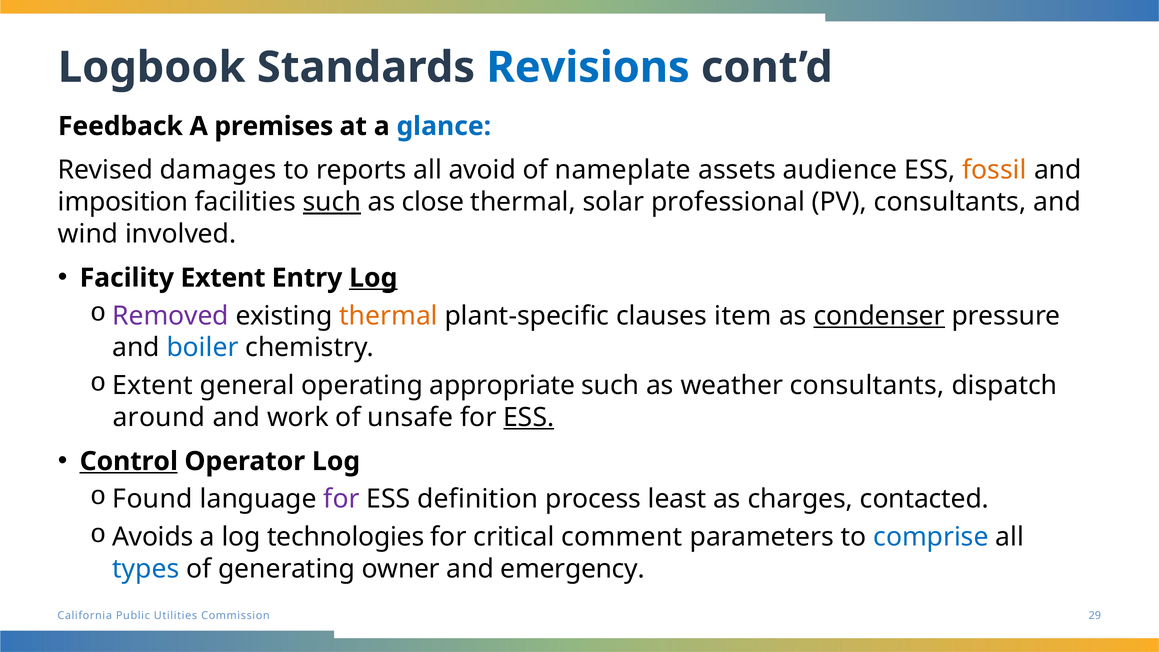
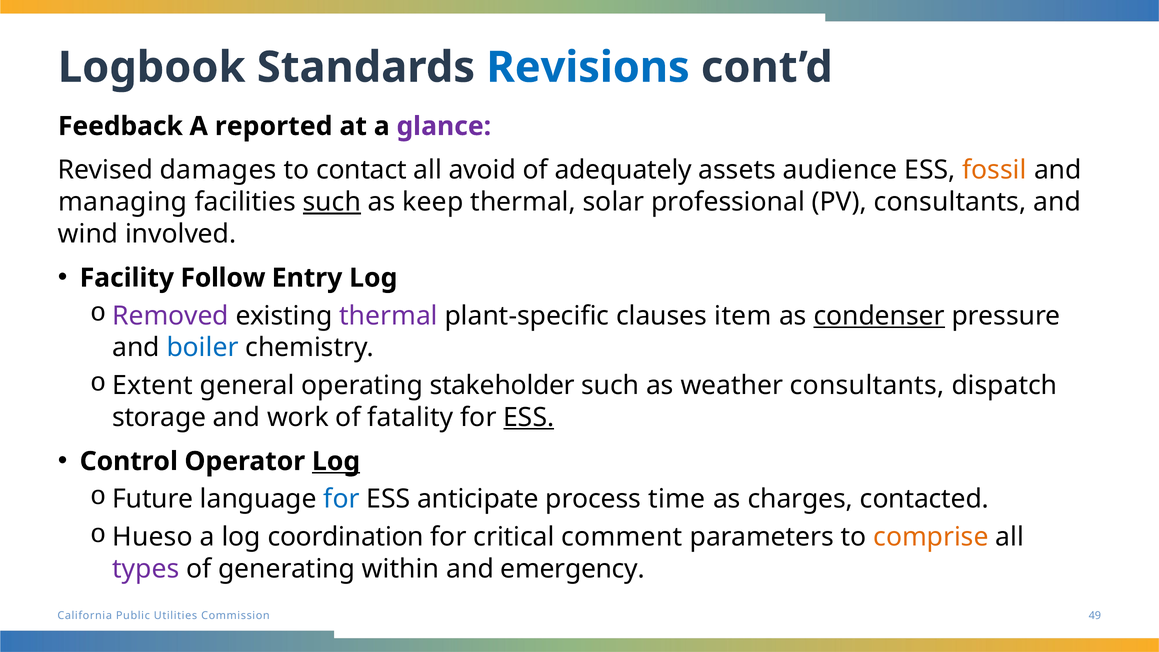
premises: premises -> reported (274, 126)
glance colour: blue -> purple (444, 126)
reports: reports -> contact (361, 170)
nameplate: nameplate -> adequately (623, 170)
imposition: imposition -> managing (123, 202)
close: close -> keep (433, 202)
Facility Extent: Extent -> Follow (223, 278)
Log underline: present -> none (373, 278)
thermal colour: orange -> purple (389, 316)
appropriate: appropriate -> stakeholder (502, 385)
around: around -> storage (159, 417)
unsafe: unsafe -> fatality (410, 417)
Control underline: present -> none (129, 461)
Log underline: none -> present (336, 461)
Found: Found -> Future (153, 499)
for colour: purple -> blue (342, 499)
definition: definition -> anticipate (478, 499)
least: least -> time (677, 499)
Avoids: Avoids -> Hueso (153, 537)
technologies: technologies -> coordination (346, 537)
comprise colour: blue -> orange (931, 537)
types colour: blue -> purple (146, 569)
owner: owner -> within (401, 569)
29: 29 -> 49 (1095, 616)
